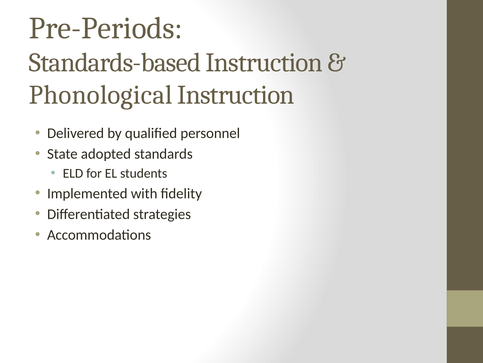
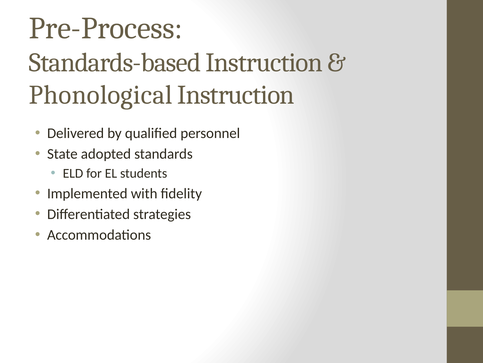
Pre-Periods: Pre-Periods -> Pre-Process (106, 28)
